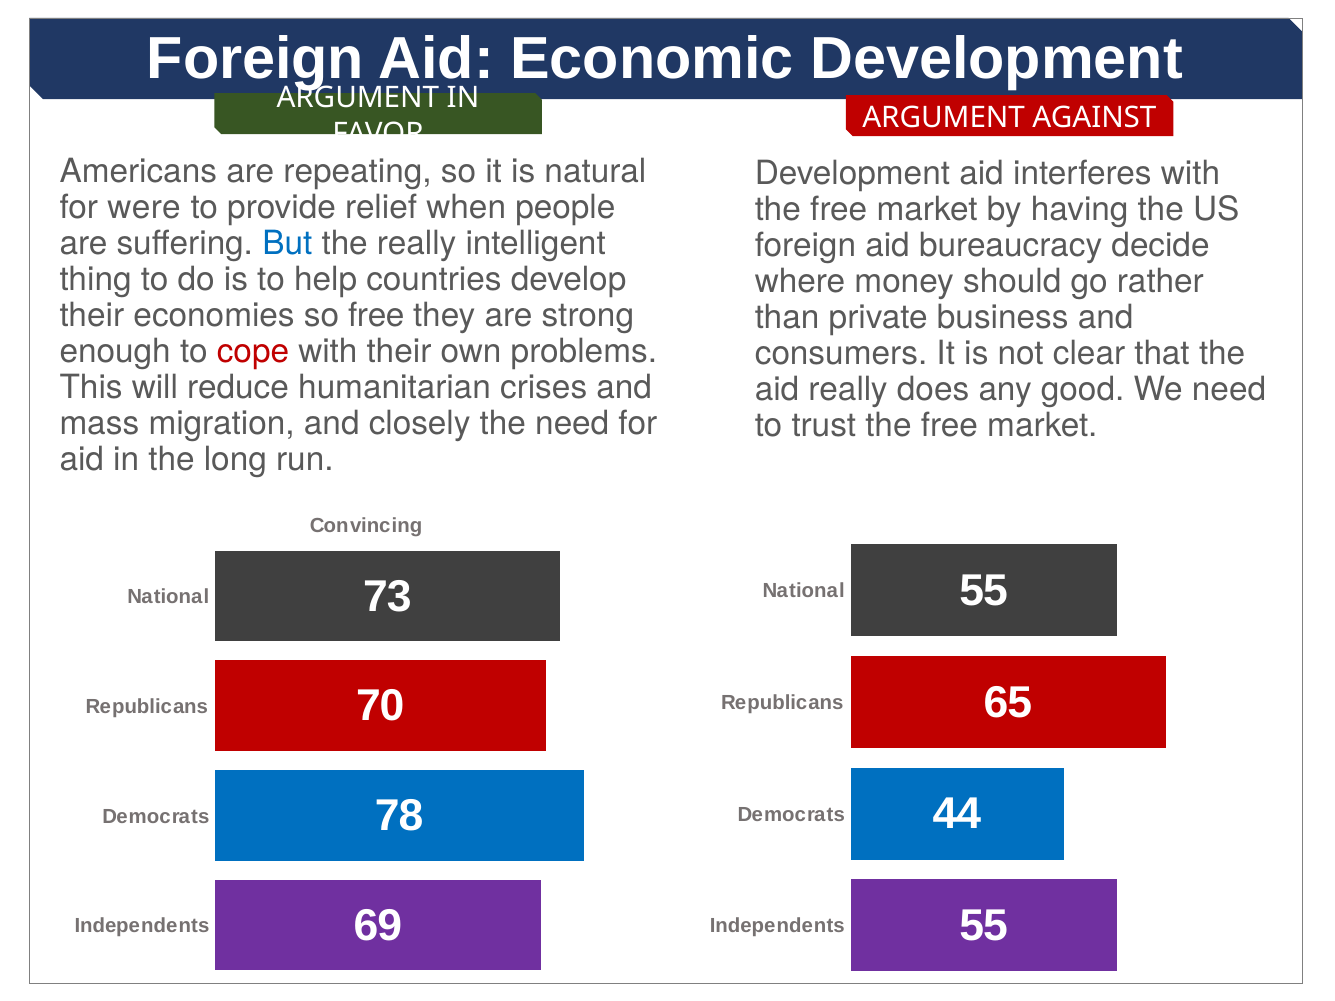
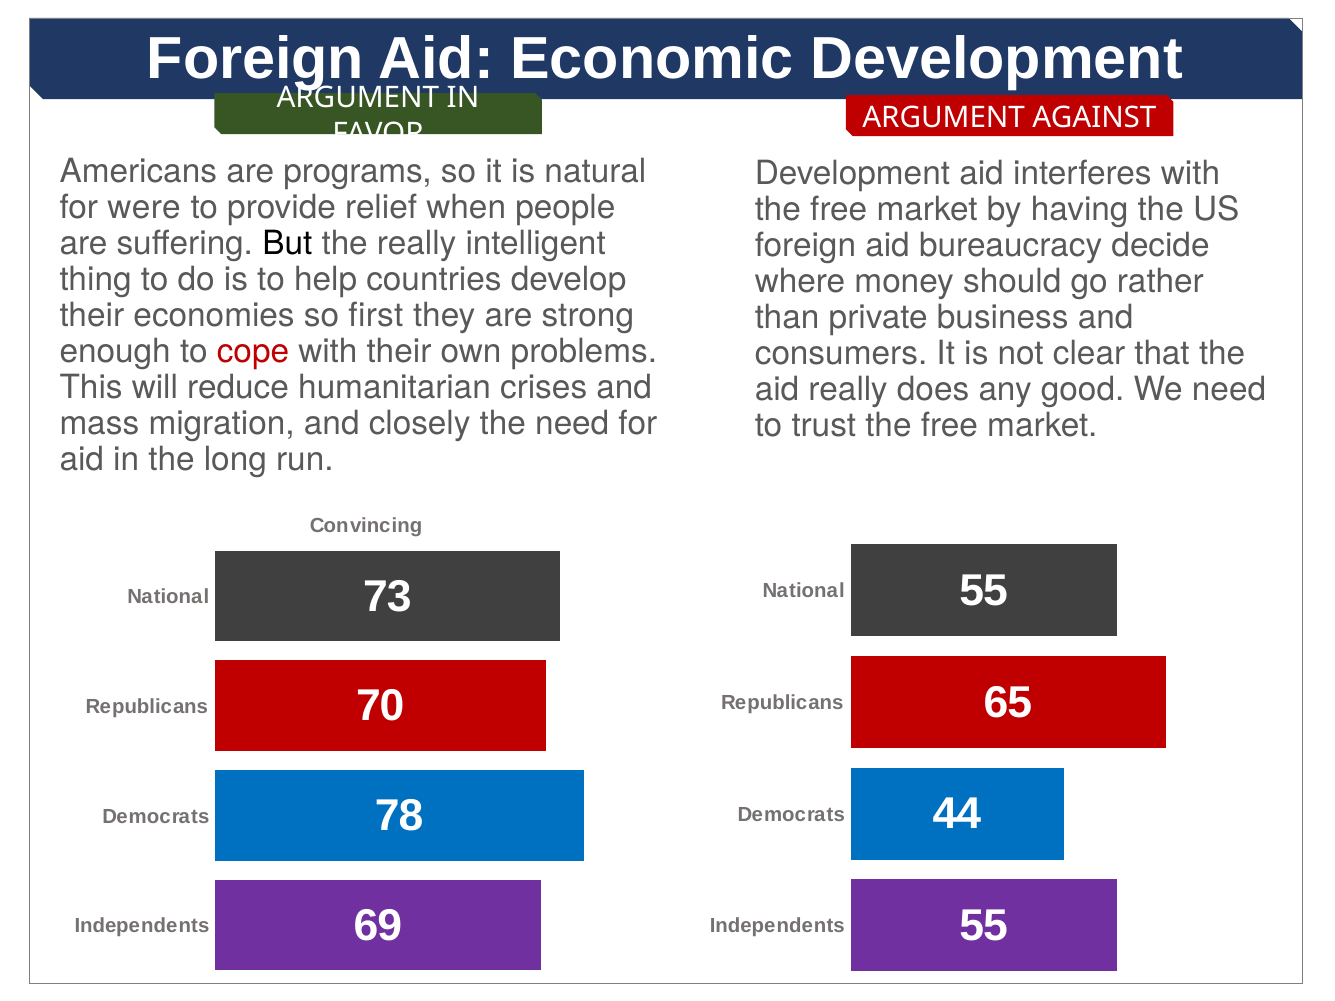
repeating: repeating -> programs (358, 171)
But colour: blue -> black (287, 244)
so free: free -> first (376, 316)
